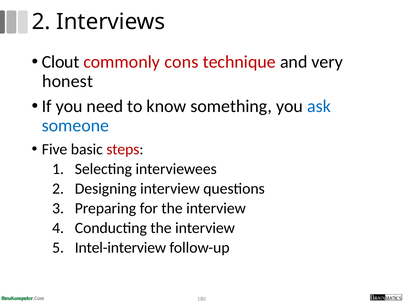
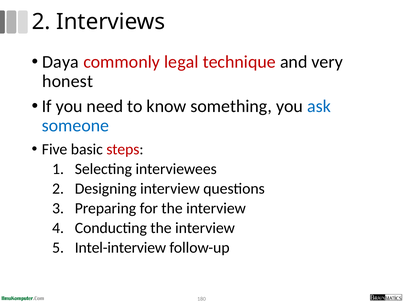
Clout: Clout -> Daya (60, 62)
cons: cons -> legal (181, 62)
